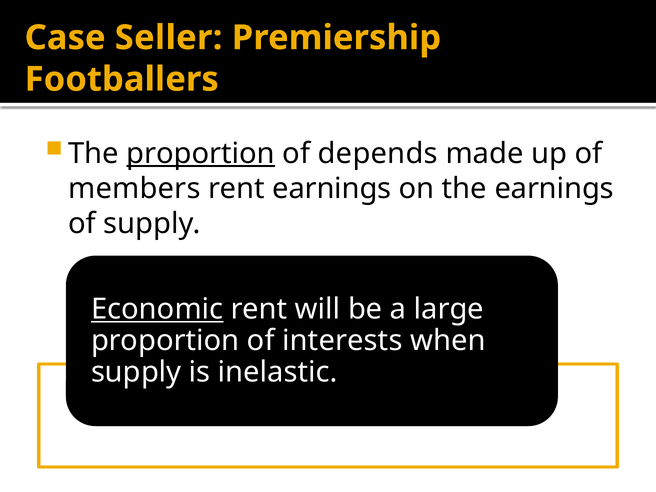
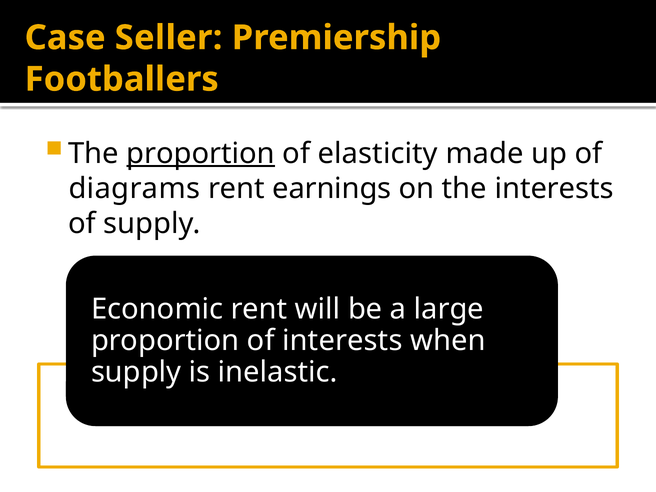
depends: depends -> elasticity (378, 153)
members: members -> diagrams (134, 188)
the earnings: earnings -> interests (554, 188)
Economic underline: present -> none (157, 309)
